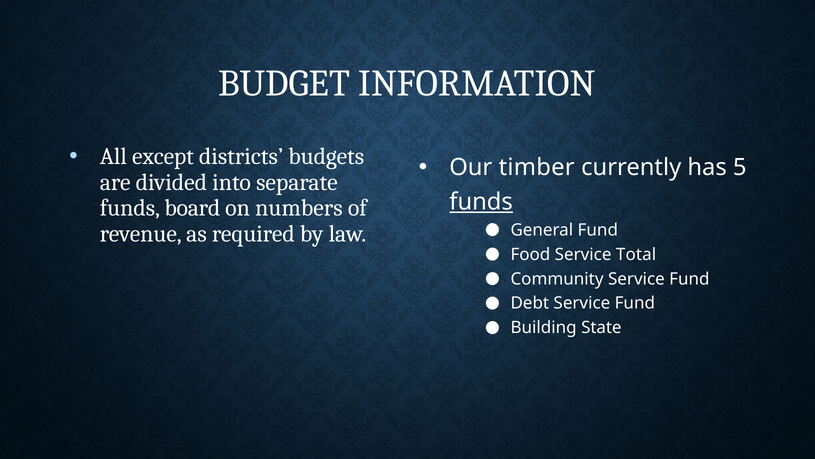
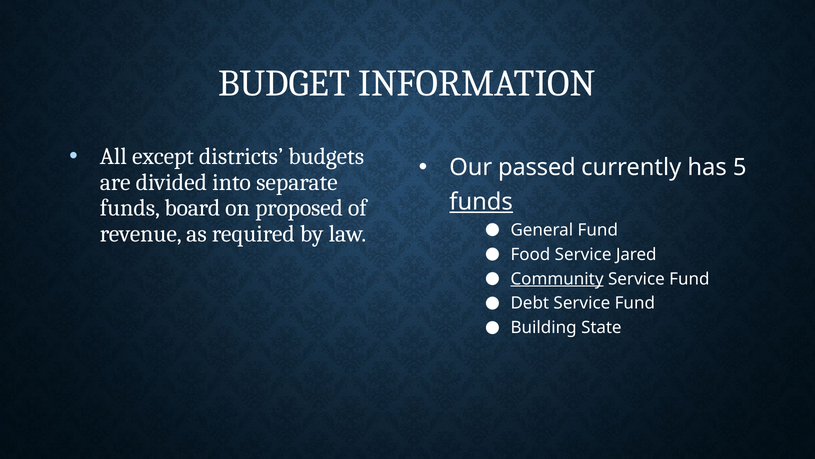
timber: timber -> passed (537, 167)
numbers: numbers -> proposed (299, 208)
Total: Total -> Jared (636, 254)
Community underline: none -> present (557, 279)
